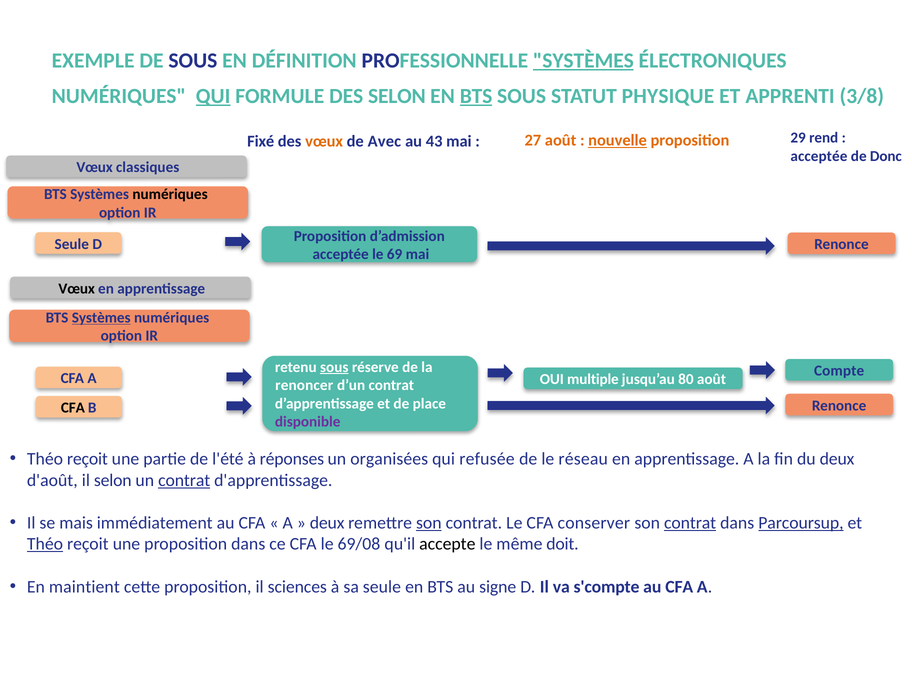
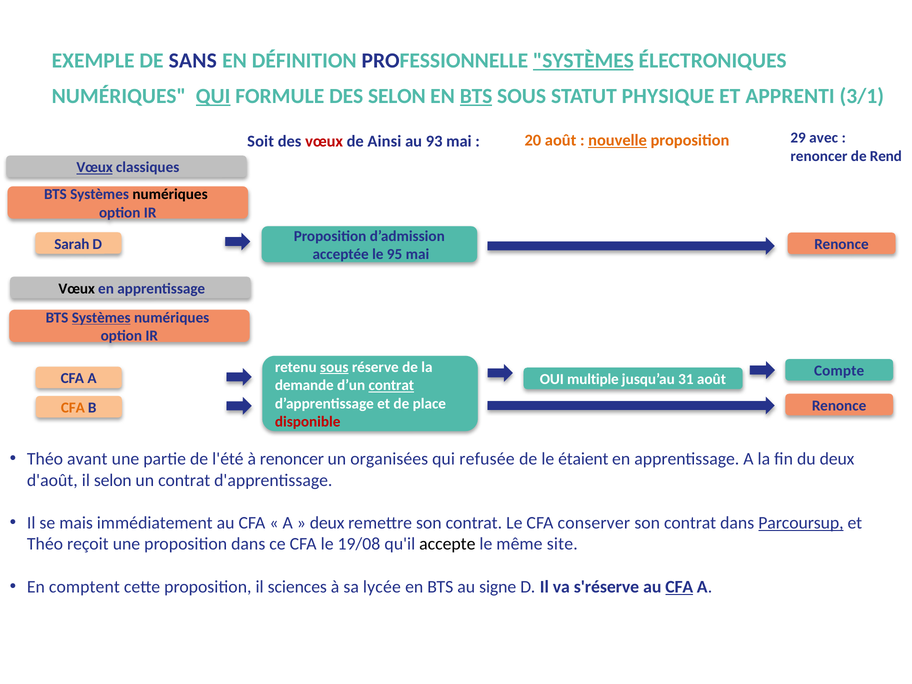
DE SOUS: SOUS -> SANS (193, 61)
3/8: 3/8 -> 3/1 (862, 96)
rend: rend -> avec (824, 138)
Fixé: Fixé -> Soit (261, 141)
vœux colour: orange -> red (324, 141)
Avec: Avec -> Ainsi (384, 141)
43: 43 -> 93 (434, 141)
27: 27 -> 20 (533, 140)
acceptée: acceptée -> renoncer (819, 156)
Donc: Donc -> Rend (886, 156)
Vœux underline: none -> present (95, 167)
Seule: Seule -> Sarah (72, 244)
69: 69 -> 95 (395, 254)
80: 80 -> 31 (686, 379)
renoncer: renoncer -> demande (304, 385)
contrat underline: none -> present (391, 385)
CFA colour: black -> orange (73, 408)
disponible colour: purple -> red (308, 422)
reçoit: reçoit -> avant (87, 459)
à réponses: réponses -> renoncer (292, 459)
réseau: réseau -> étaient (583, 459)
contrat underline: present -> none (184, 480)
son underline: present -> none (429, 523)
contrat underline: present -> none (690, 523)
Théo underline: present -> none (45, 544)
69/08: 69/08 -> 19/08 (359, 544)
doit: doit -> site (562, 544)
maintient: maintient -> comptent (84, 587)
sa seule: seule -> lycée (382, 587)
s'compte: s'compte -> s'réserve (606, 587)
CFA underline: none -> present (679, 587)
